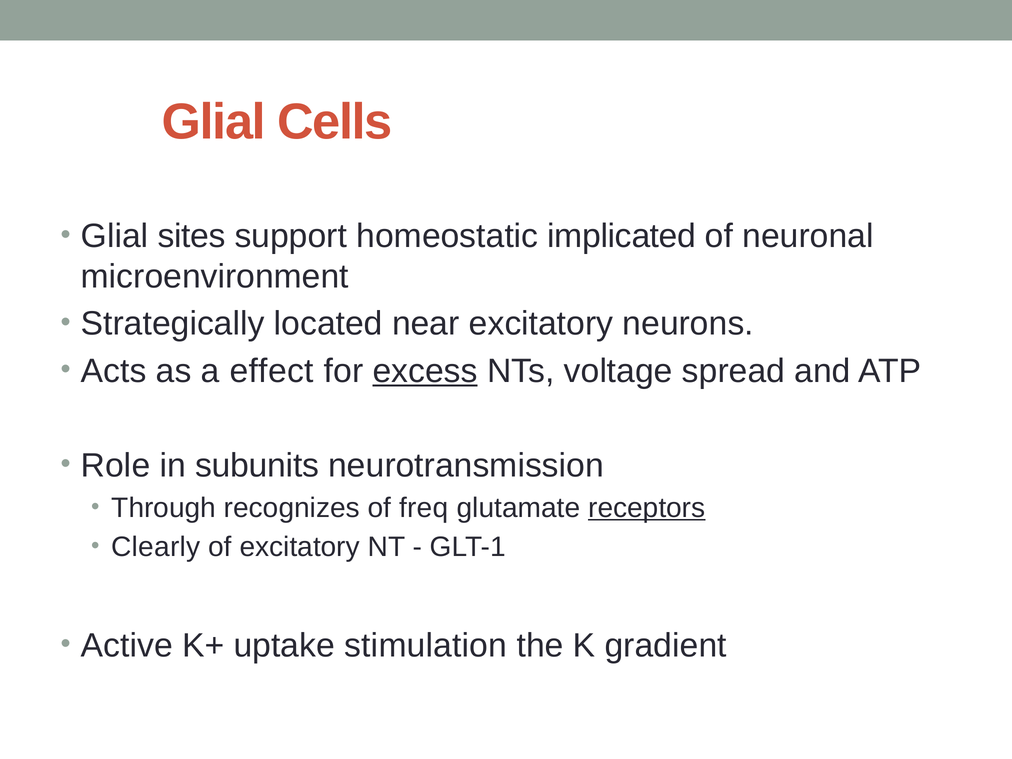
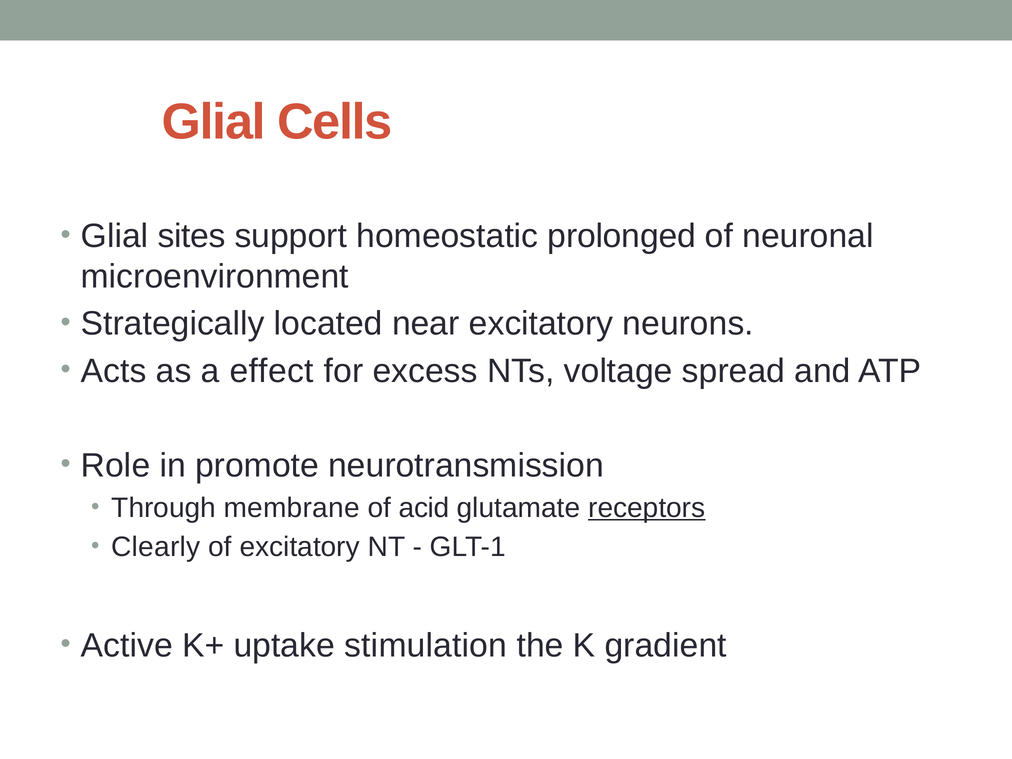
implicated: implicated -> prolonged (622, 236)
excess underline: present -> none (425, 371)
subunits: subunits -> promote (257, 465)
recognizes: recognizes -> membrane (292, 508)
freq: freq -> acid (424, 508)
